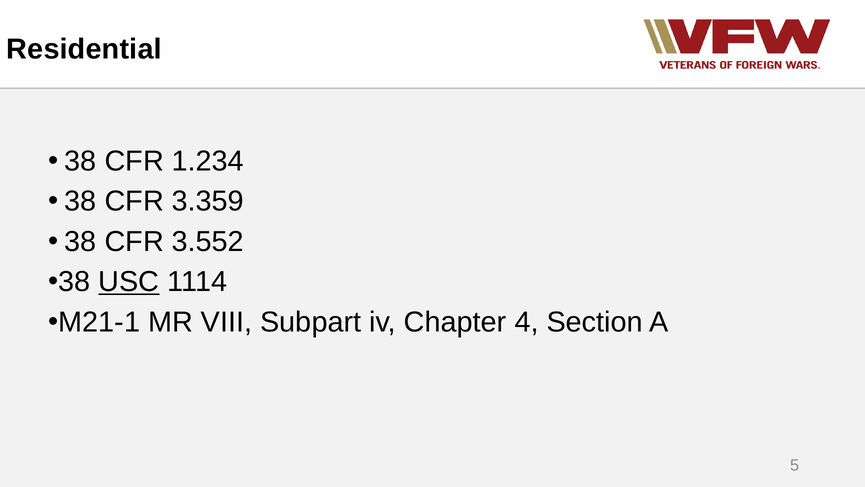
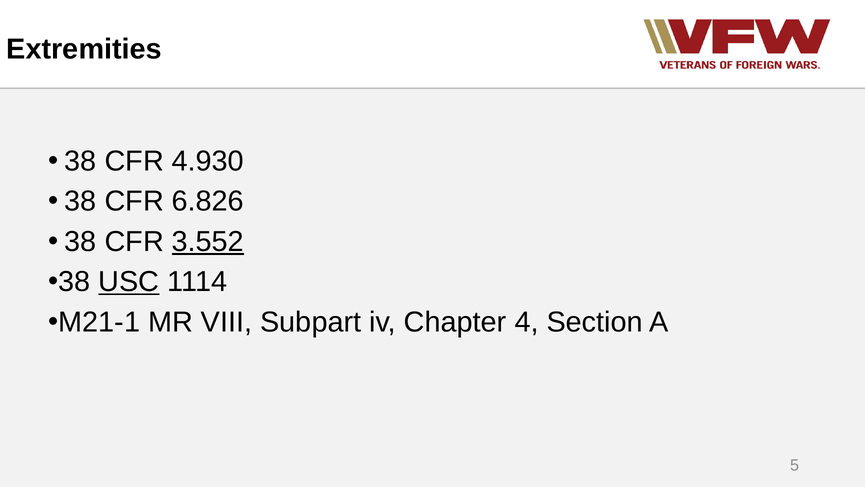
Residential: Residential -> Extremities (84, 49)
1.234: 1.234 -> 4.930 (208, 161)
3.359: 3.359 -> 6.826 (208, 201)
3.552 underline: none -> present (208, 241)
